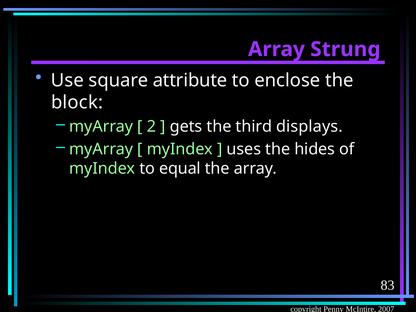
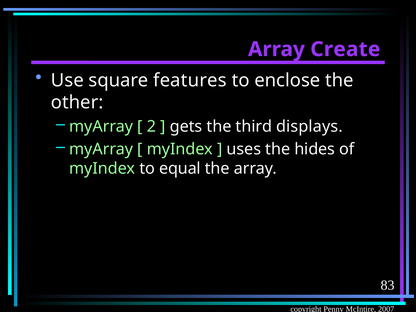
Strung: Strung -> Create (345, 49)
attribute: attribute -> features (190, 80)
block: block -> other (77, 103)
